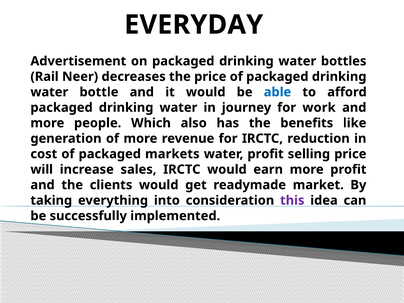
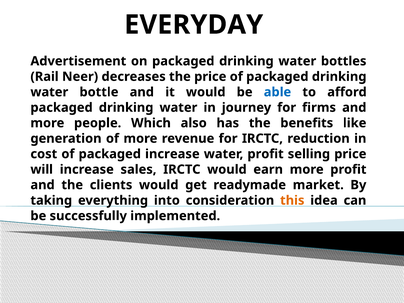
work: work -> firms (319, 108)
packaged markets: markets -> increase (172, 154)
this colour: purple -> orange (292, 200)
